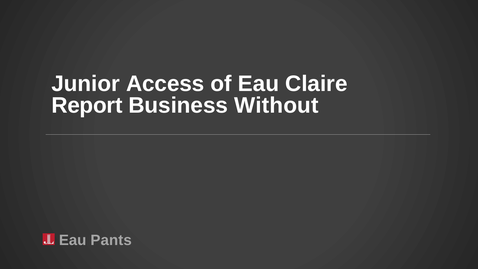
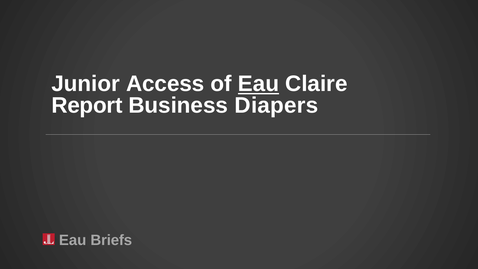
Eau underline: none -> present (258, 84)
Without: Without -> Diapers (276, 105)
Pants: Pants -> Briefs (111, 240)
